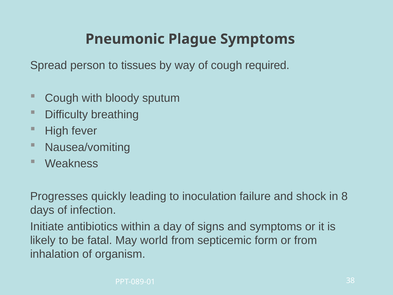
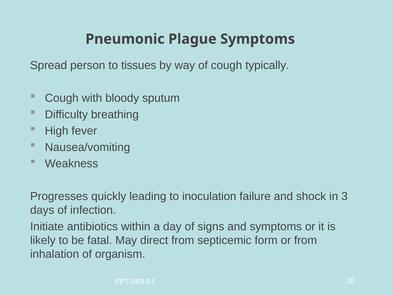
required: required -> typically (267, 65)
8: 8 -> 3 (345, 196)
world: world -> direct (154, 240)
